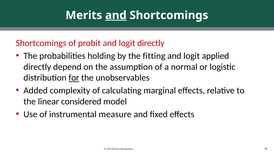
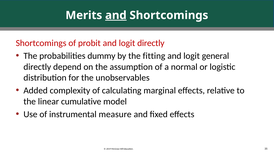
holding: holding -> dummy (101, 56)
applied: applied -> general (215, 56)
for underline: present -> none (74, 78)
considered: considered -> cumulative (81, 102)
